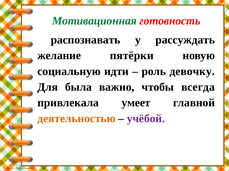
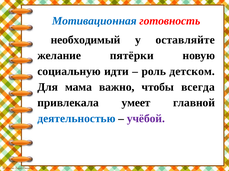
Мотивационная colour: green -> blue (94, 21)
распознавать: распознавать -> необходимый (86, 40)
рассуждать: рассуждать -> оставляйте (185, 40)
девочку: девочку -> детском (192, 72)
была: была -> мама (78, 87)
деятельностью colour: orange -> blue (76, 119)
